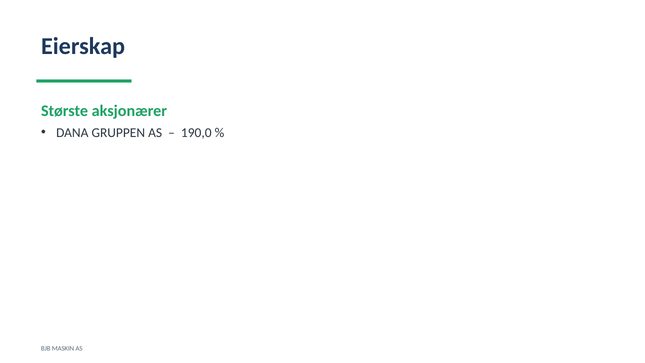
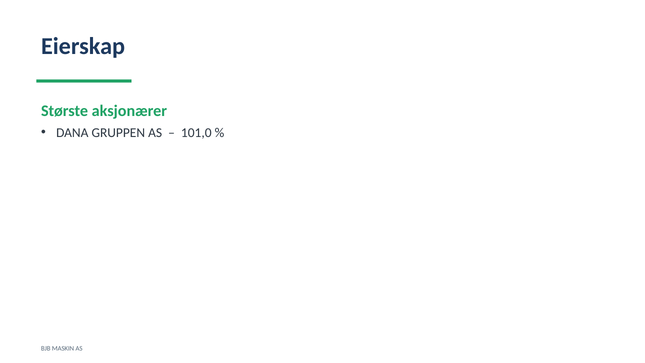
190,0: 190,0 -> 101,0 (196, 133)
